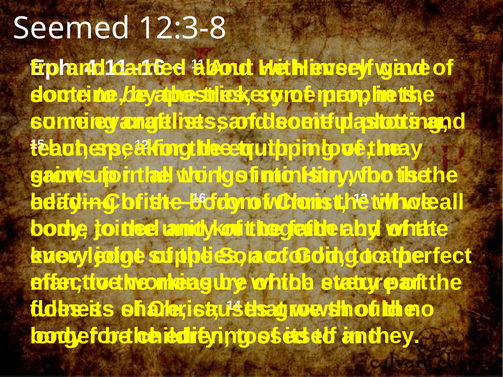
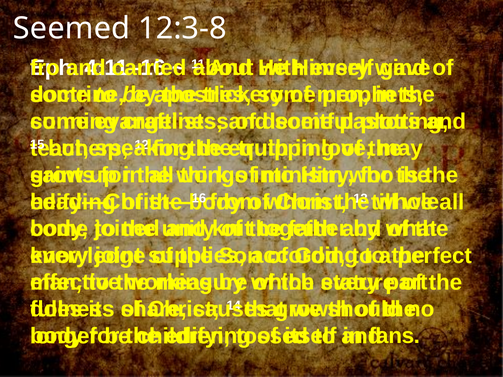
they: they -> fans (395, 336)
